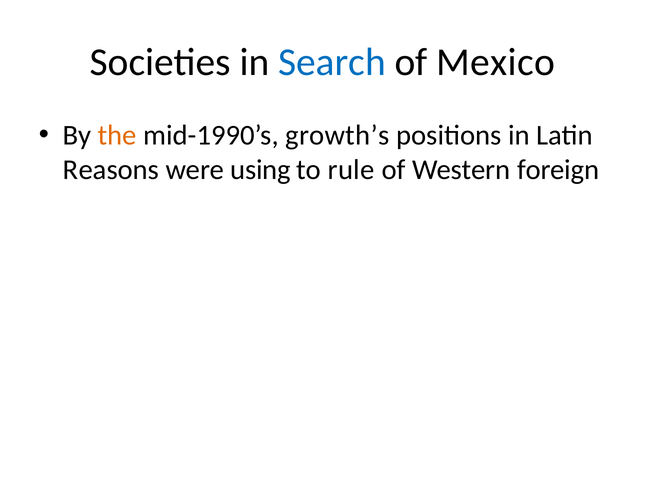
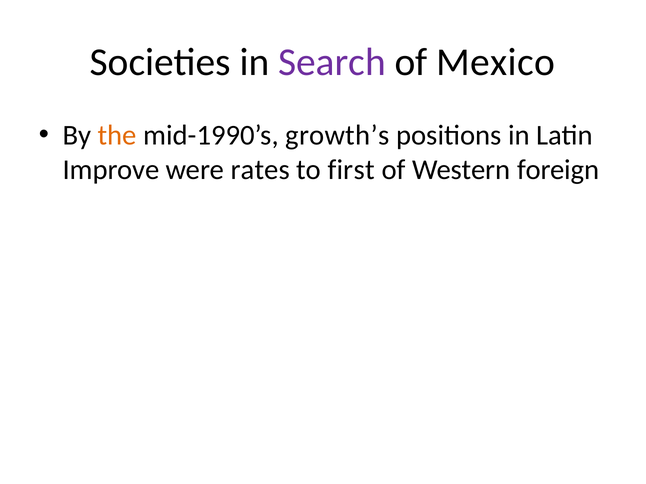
Search colour: blue -> purple (332, 63)
Reasons: Reasons -> Improve (111, 170)
using: using -> rates (260, 170)
rule: rule -> first (351, 170)
